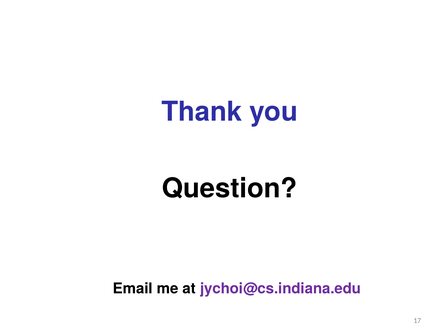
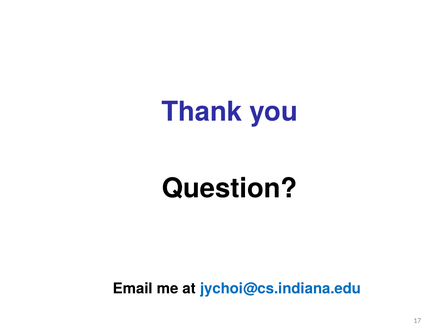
jychoi@cs.indiana.edu colour: purple -> blue (281, 288)
